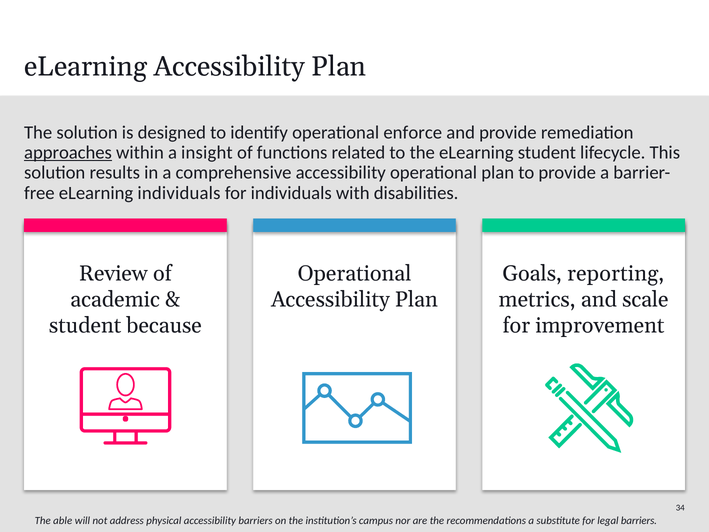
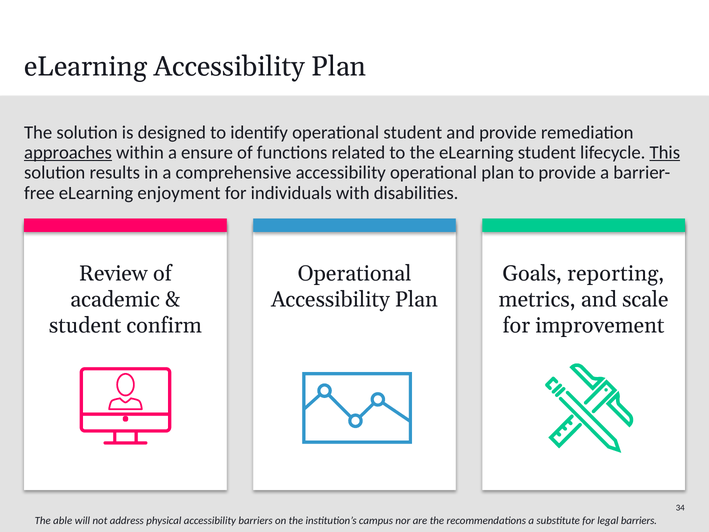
operational enforce: enforce -> student (413, 132)
insight: insight -> ensure (207, 153)
This underline: none -> present (665, 153)
eLearning individuals: individuals -> enjoyment (179, 193)
because: because -> confirm (164, 326)
